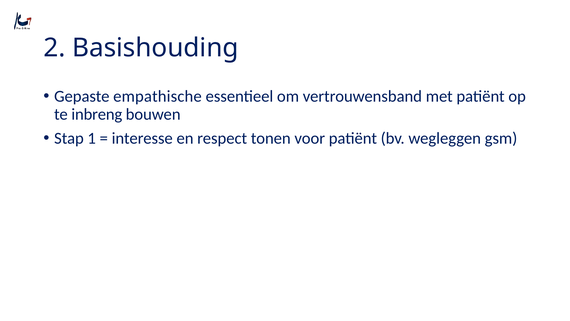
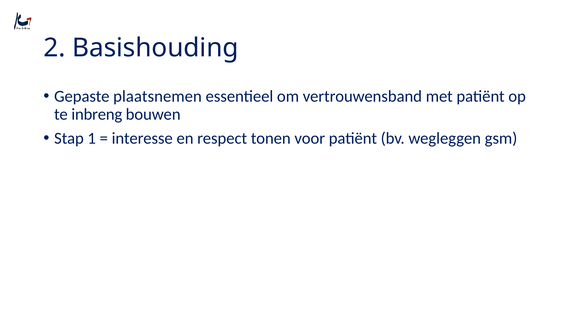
empathische: empathische -> plaatsnemen (157, 96)
